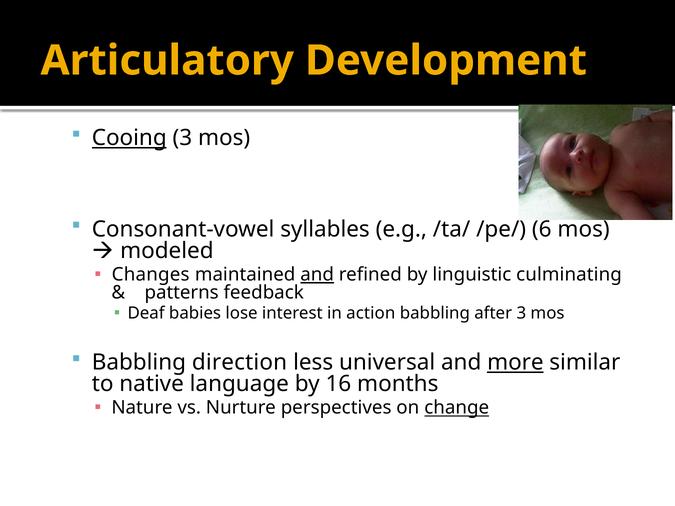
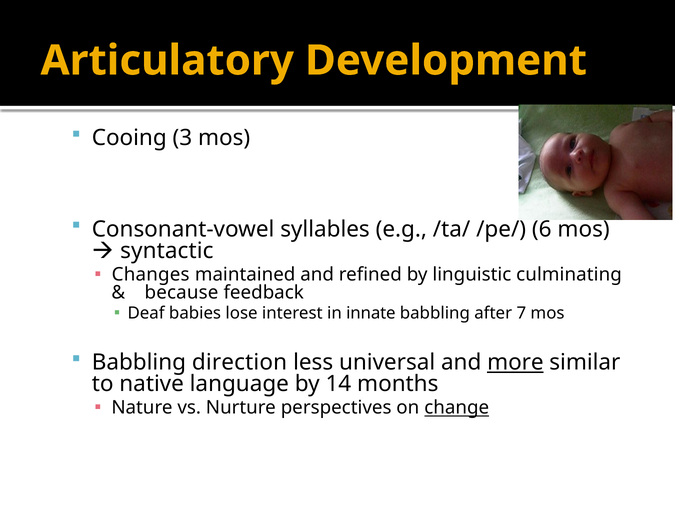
Cooing underline: present -> none (129, 138)
modeled: modeled -> syntactic (167, 251)
and underline: present -> none (317, 275)
patterns: patterns -> because (181, 293)
action: action -> innate (371, 313)
after 3: 3 -> 7 (521, 313)
16: 16 -> 14 (338, 384)
